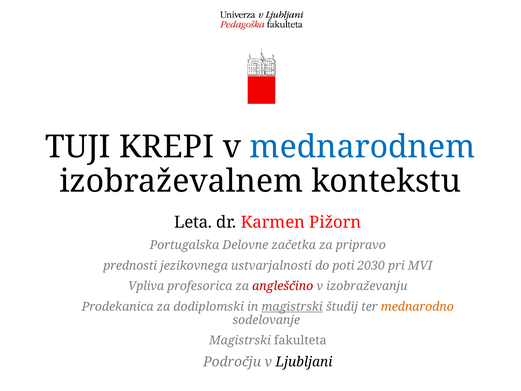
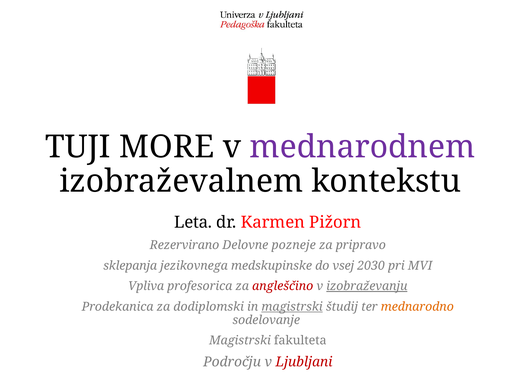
KREPI: KREPI -> MORE (167, 147)
mednarodnem colour: blue -> purple (362, 147)
Portugalska: Portugalska -> Rezervirano (184, 245)
začetka: začetka -> pozneje (294, 245)
prednosti: prednosti -> sklepanja (130, 265)
ustvarjalnosti: ustvarjalnosti -> medskupinske (272, 265)
poti: poti -> vsej (343, 265)
izobraževanju underline: none -> present (367, 286)
Ljubljani colour: black -> red (304, 362)
